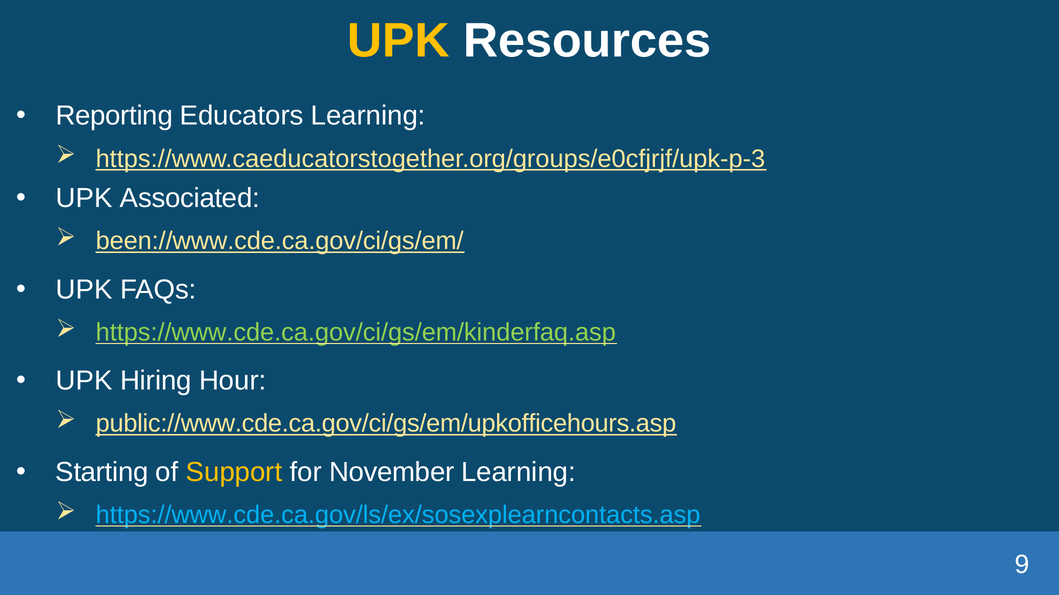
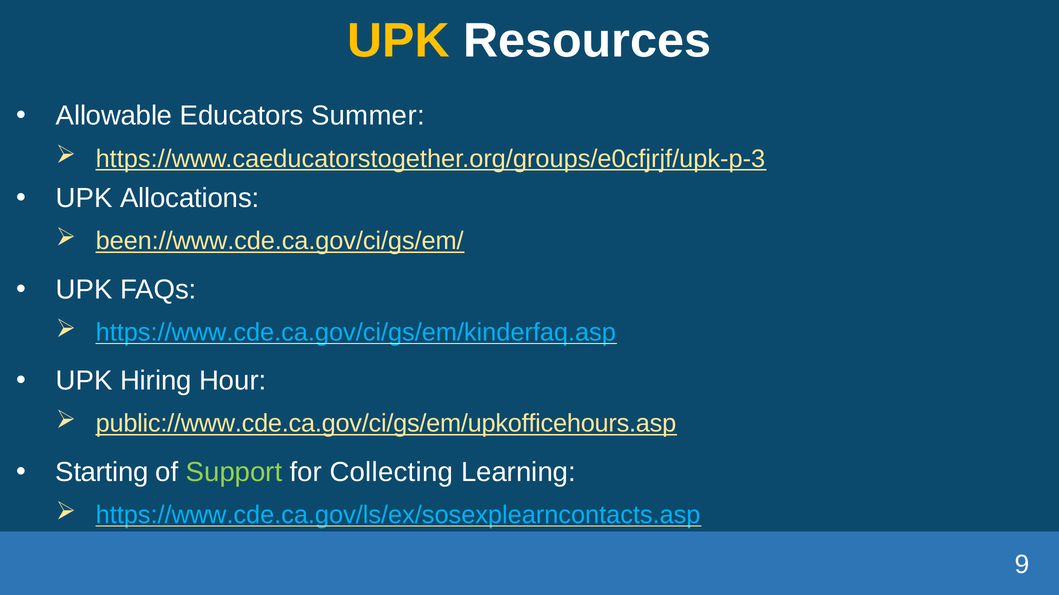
Reporting: Reporting -> Allowable (114, 116)
Educators Learning: Learning -> Summer (368, 116)
Associated: Associated -> Allocations (190, 198)
https://www.cde.ca.gov/ci/gs/em/kinderfaq.asp colour: light green -> light blue (356, 333)
Support colour: yellow -> light green (234, 473)
November: November -> Collecting (391, 473)
